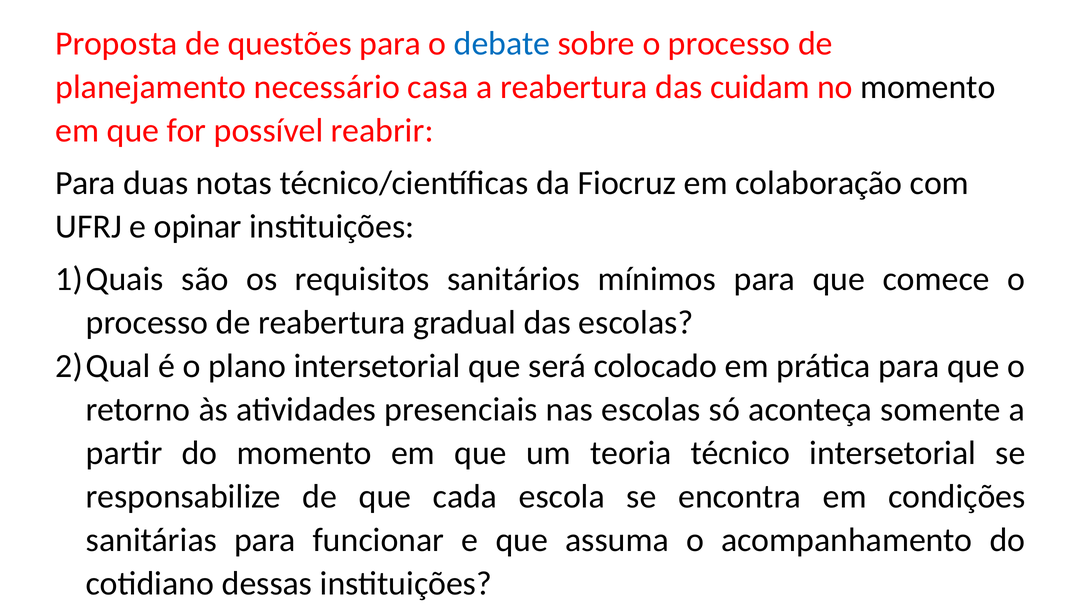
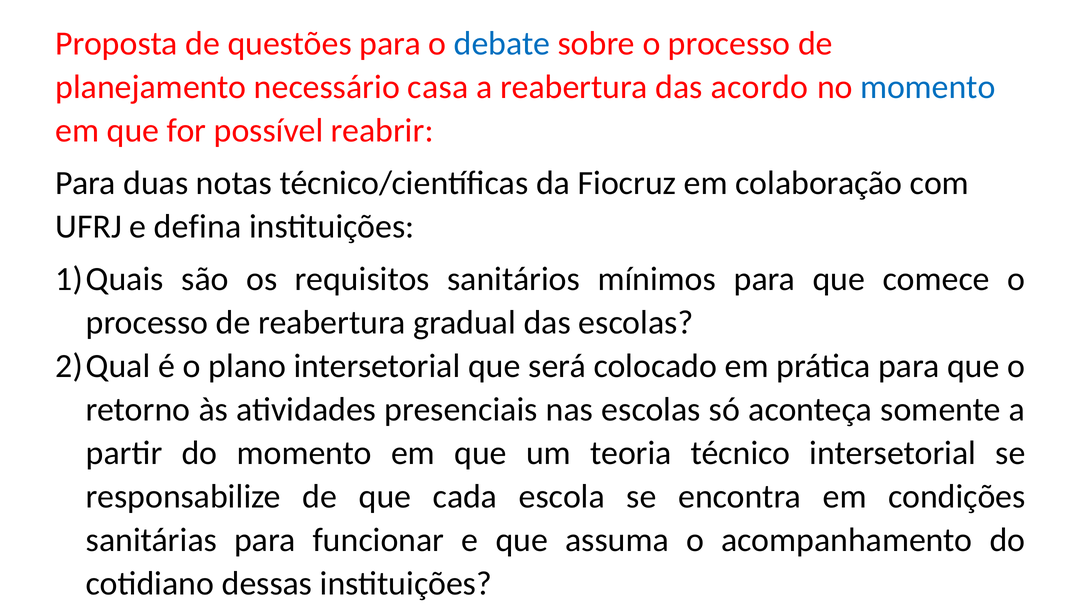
cuidam: cuidam -> acordo (760, 87)
momento colour: black -> blue (928, 87)
opinar: opinar -> defina (198, 227)
